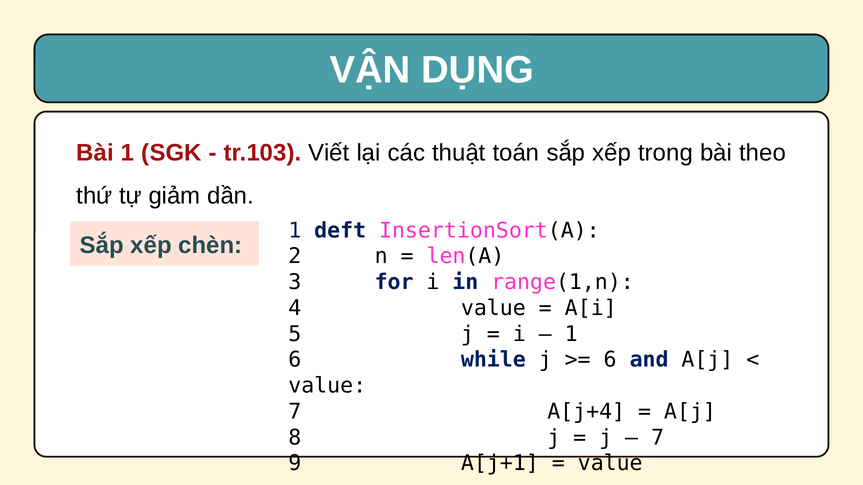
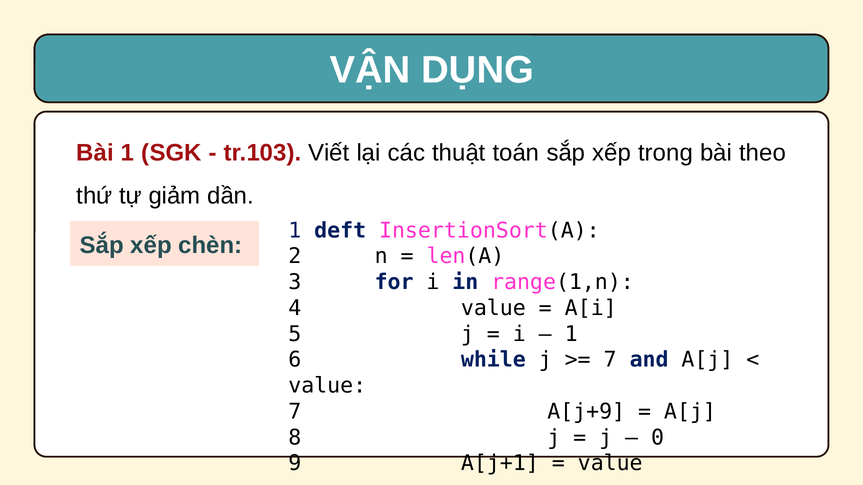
6: 6 -> 7 (610, 360)
A[j+4: A[j+4 -> A[j+9 (586, 412)
7: 7 -> 0 (658, 438)
